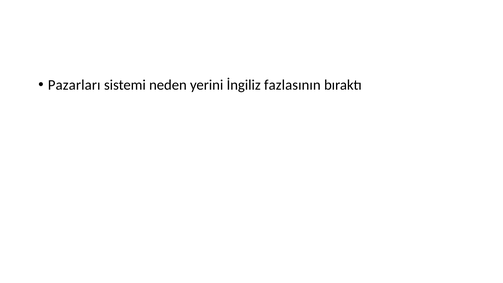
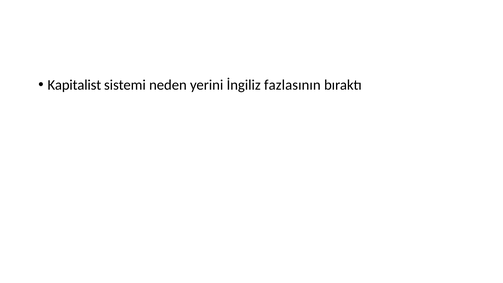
Pazarları: Pazarları -> Kapitalist (74, 85)
